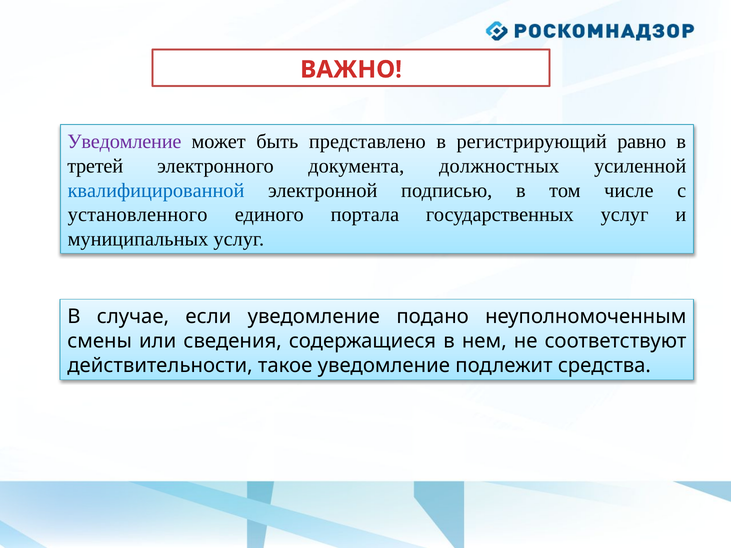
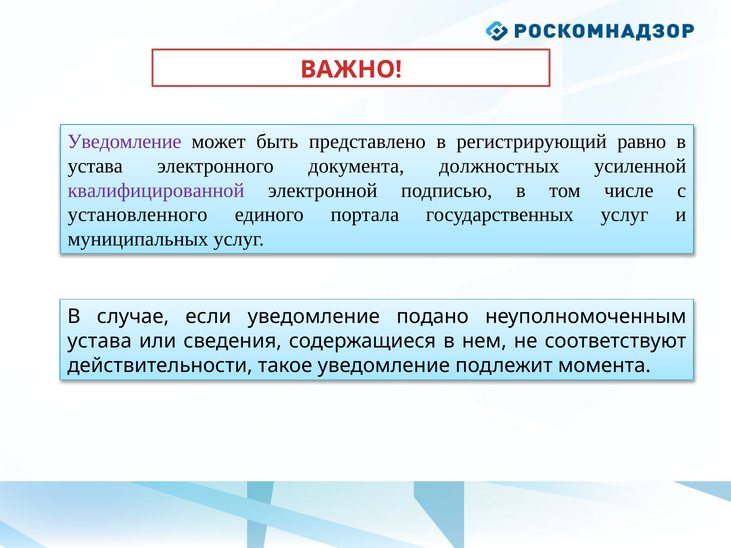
третей: третей -> устава (95, 166)
квалифицированной colour: blue -> purple (156, 190)
смены: смены -> устава (100, 341)
средства: средства -> момента (604, 365)
